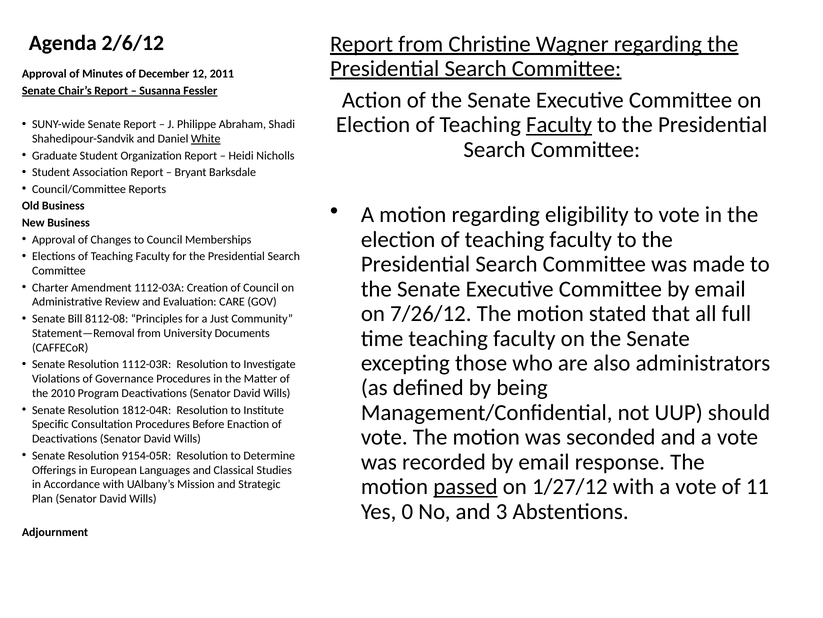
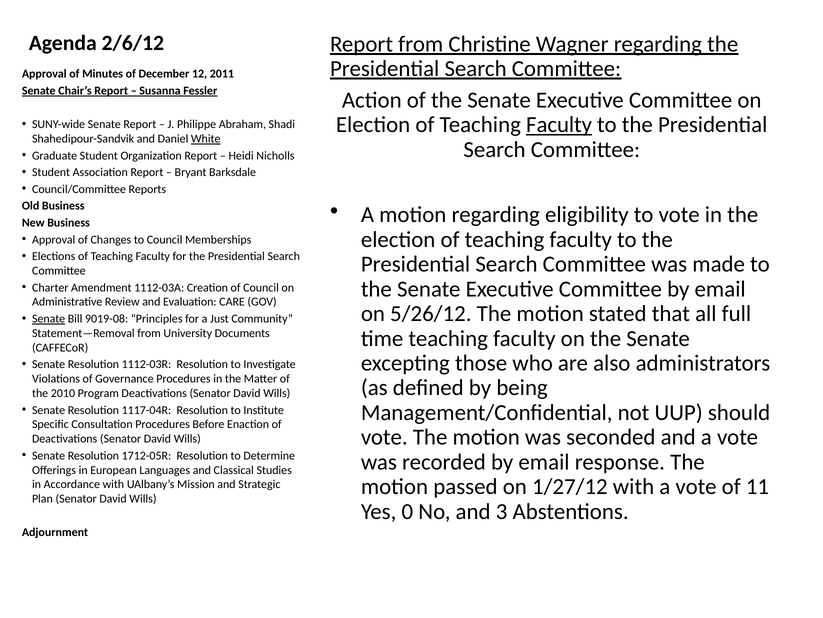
7/26/12: 7/26/12 -> 5/26/12 (431, 313)
Senate underline: none -> present (49, 318)
8112-08: 8112-08 -> 9019-08 (107, 318)
1812-04R: 1812-04R -> 1117-04R (146, 410)
9154-05R: 9154-05R -> 1712-05R (146, 455)
passed underline: present -> none (465, 486)
